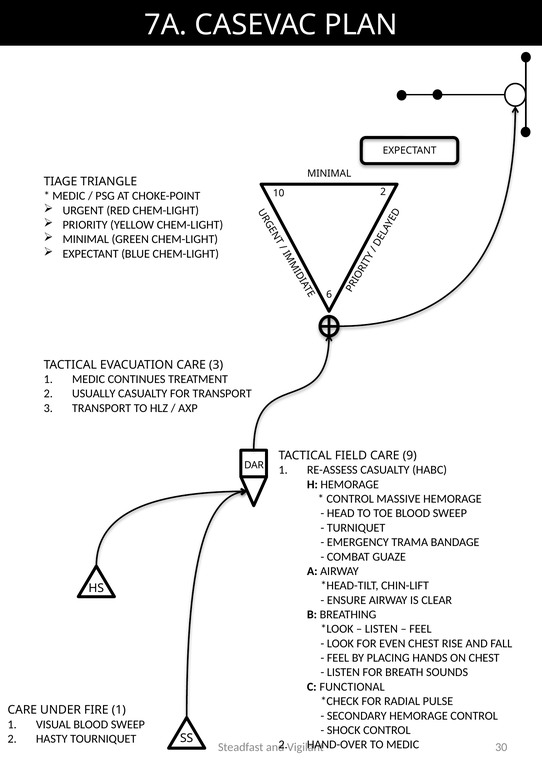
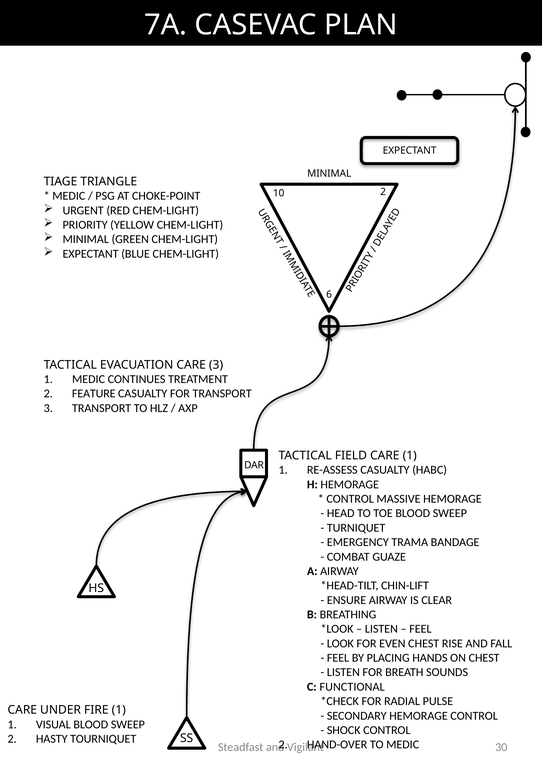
USUALLY: USUALLY -> FEATURE (94, 394)
CARE 9: 9 -> 1 (410, 455)
